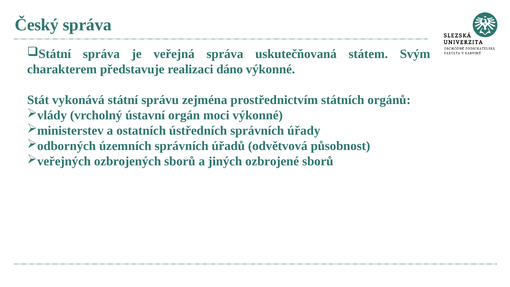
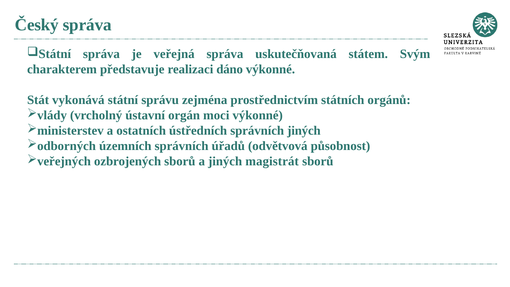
správních úřady: úřady -> jiných (304, 131)
ozbrojené: ozbrojené -> magistrát (272, 161)
